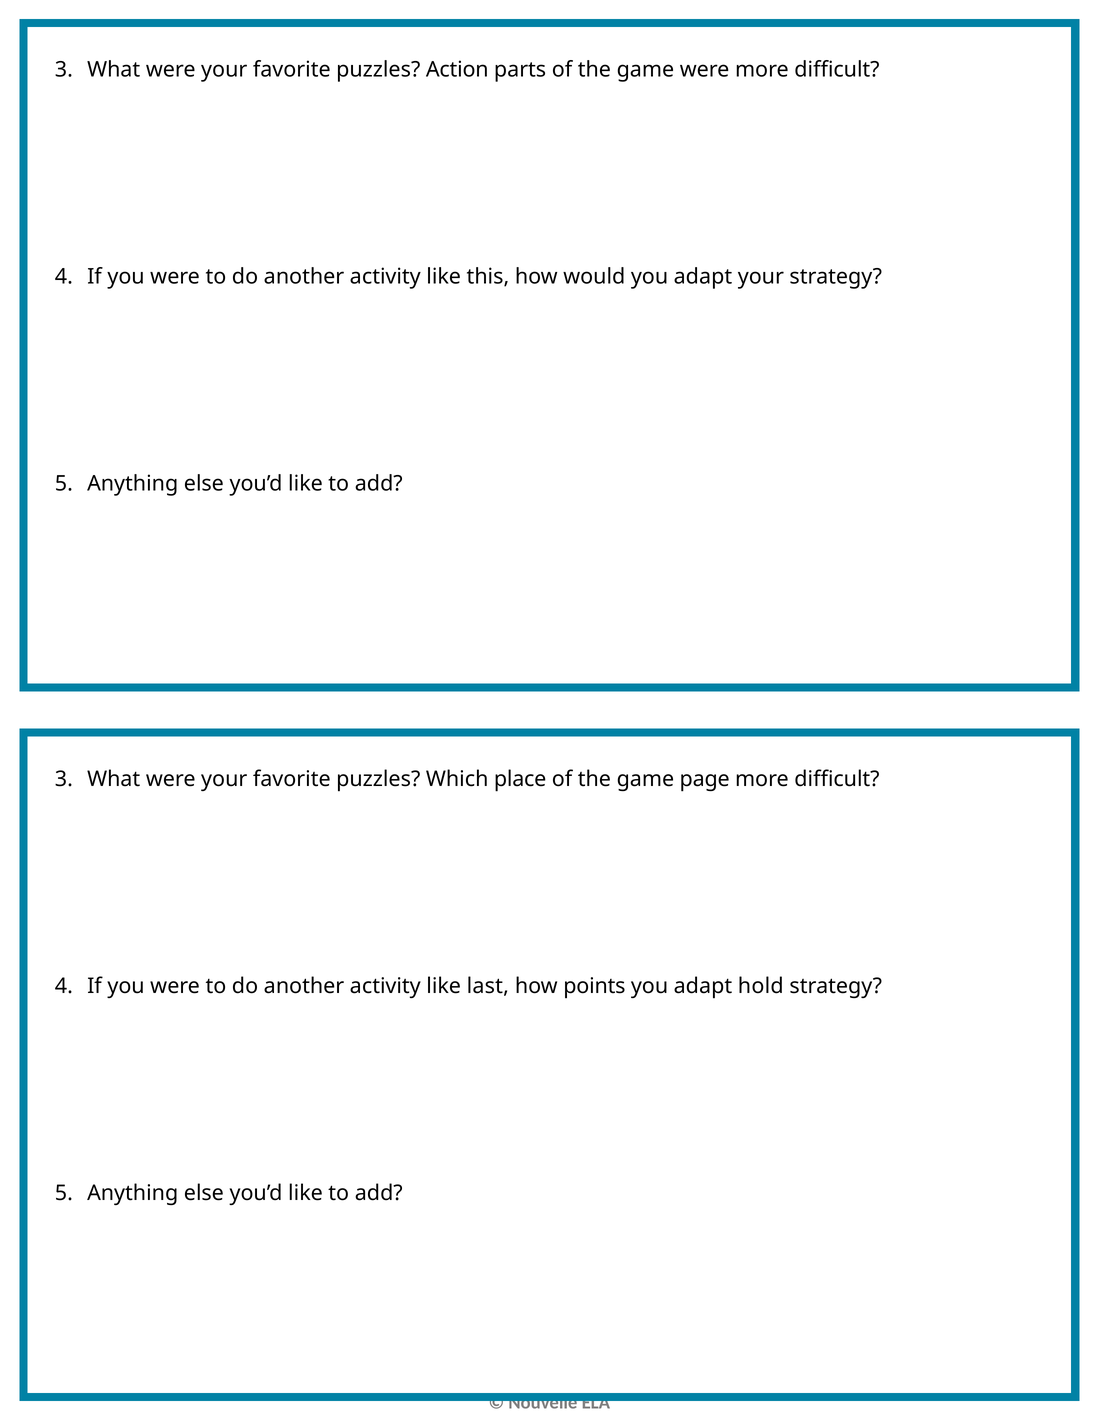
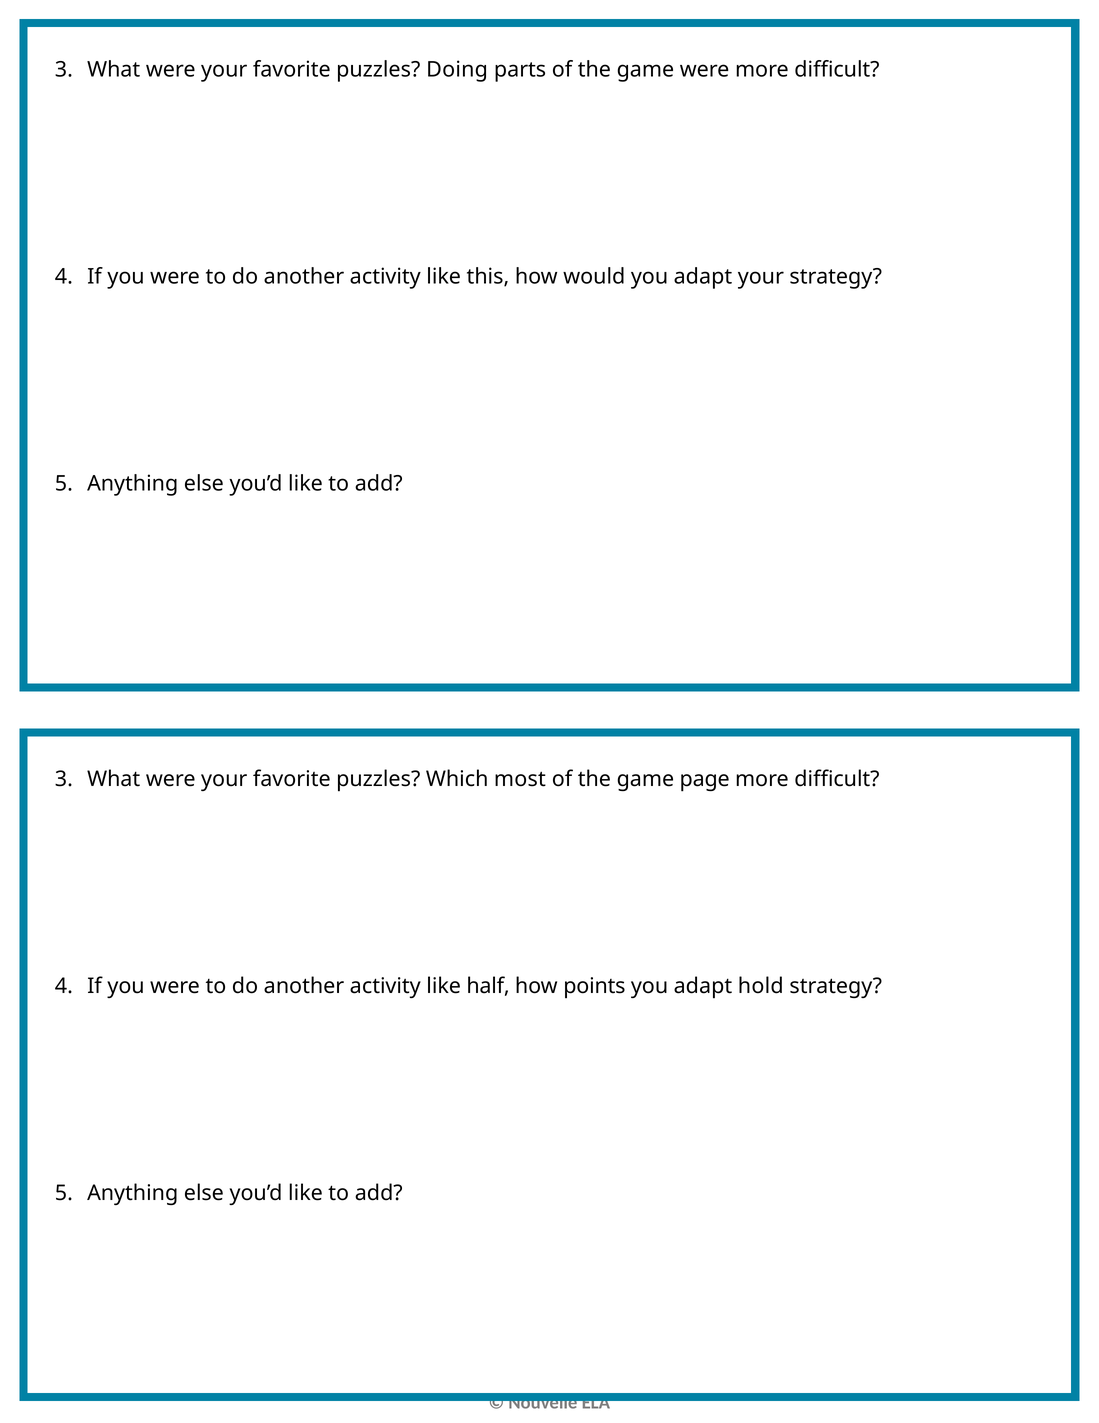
Action: Action -> Doing (457, 70)
place: place -> most (520, 779)
last: last -> half (488, 986)
